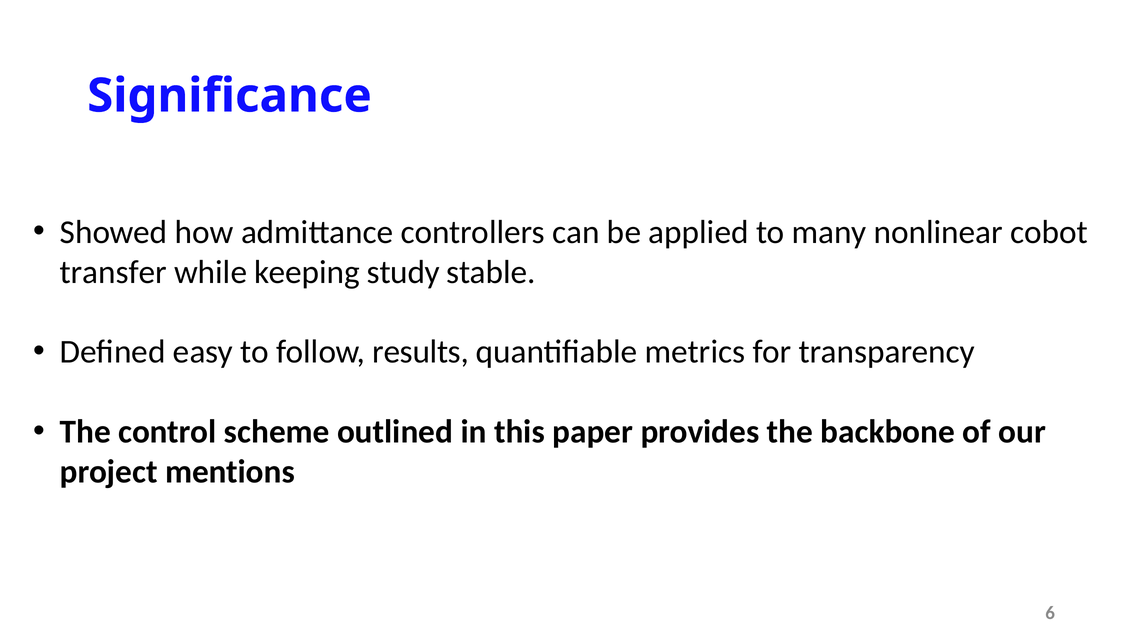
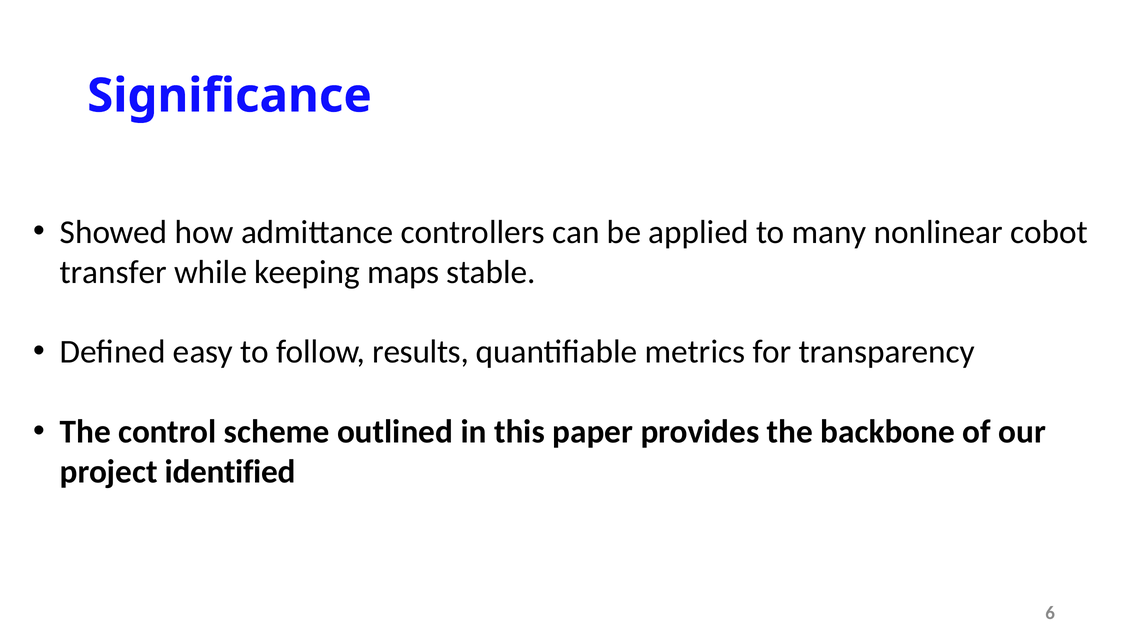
study: study -> maps (403, 272)
mentions: mentions -> identified (230, 472)
